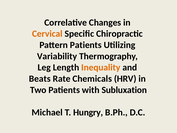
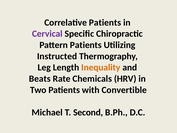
Correlative Changes: Changes -> Patients (105, 22)
Cervical colour: orange -> purple (47, 34)
Variability: Variability -> Instructed (57, 56)
Subluxation: Subluxation -> Convertible (124, 90)
Hungry: Hungry -> Second (88, 112)
